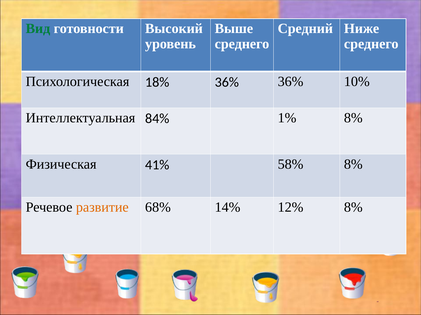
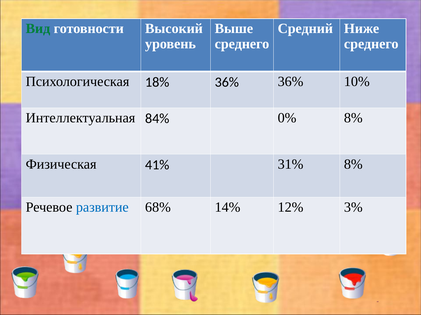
1%: 1% -> 0% (287, 118)
58%: 58% -> 31% (291, 165)
развитие colour: orange -> blue (102, 208)
12% 8%: 8% -> 3% (353, 208)
